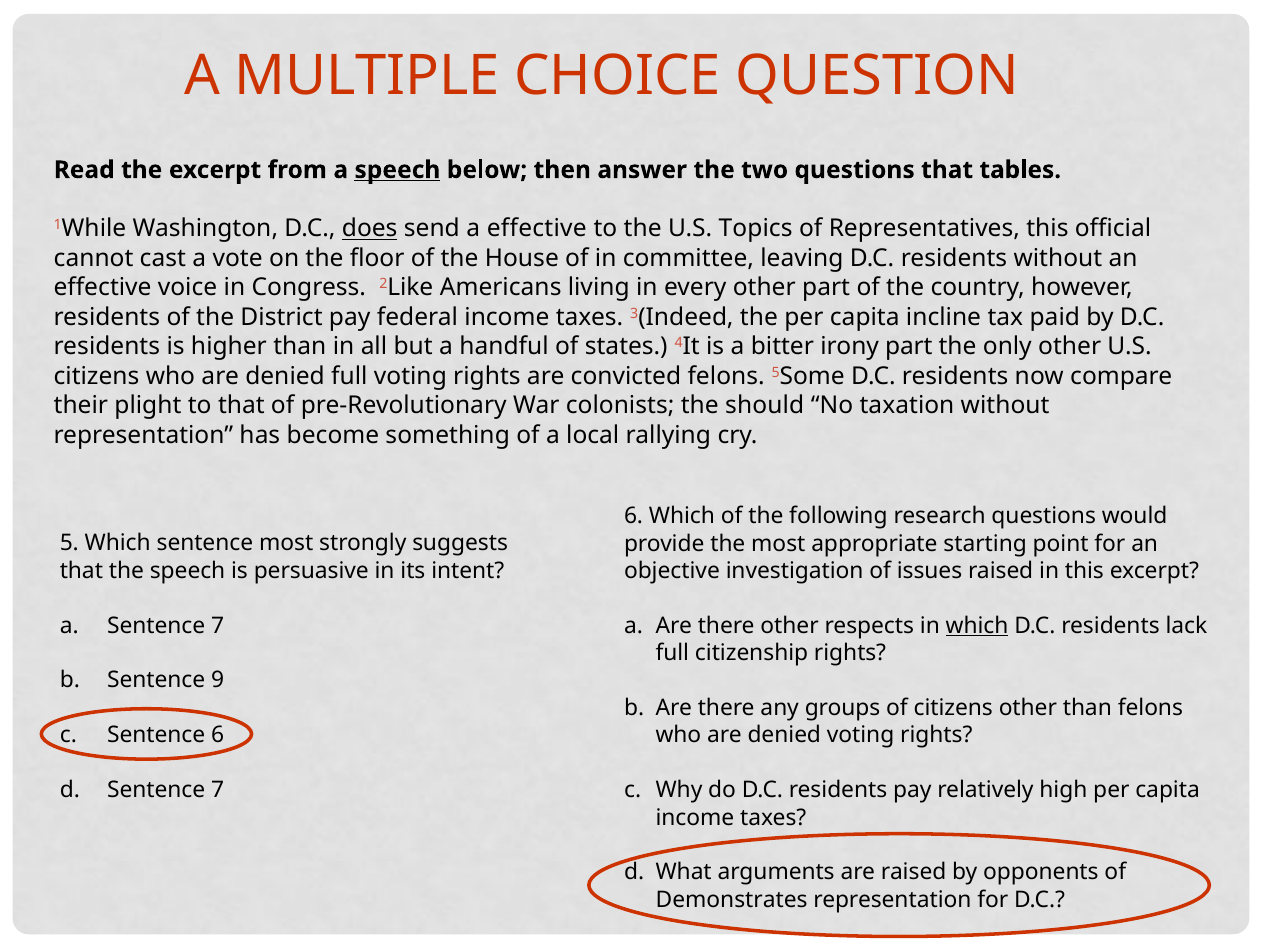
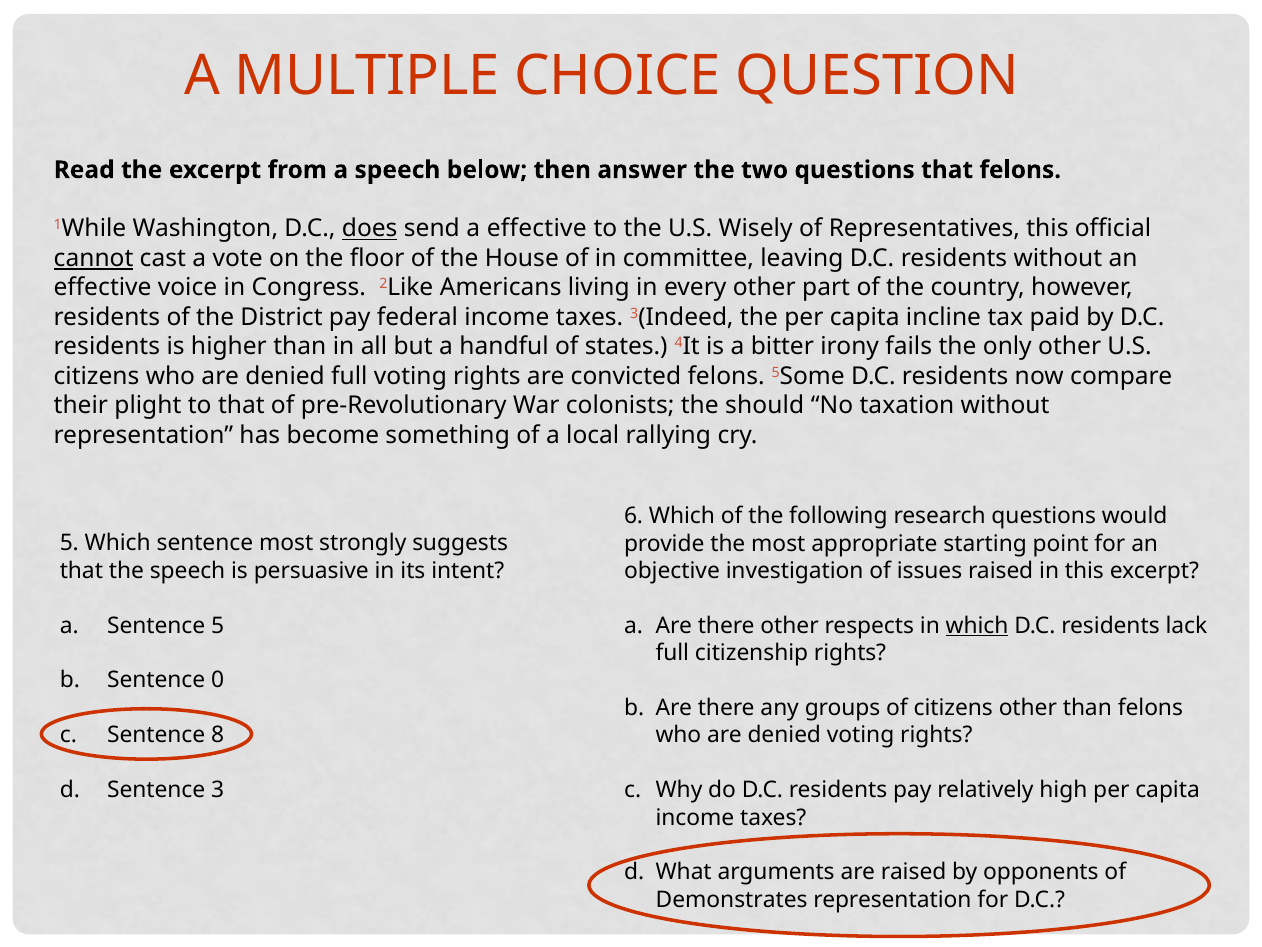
speech underline: present -> none (397, 170)
that tables: tables -> felons (1020, 170)
Topics: Topics -> Wisely (756, 229)
cannot underline: none -> present (94, 258)
irony part: part -> fails (909, 347)
a Sentence 7: 7 -> 5 (218, 625)
9: 9 -> 0 (218, 680)
Sentence 6: 6 -> 8 (218, 735)
7: 7 -> 3 (218, 789)
